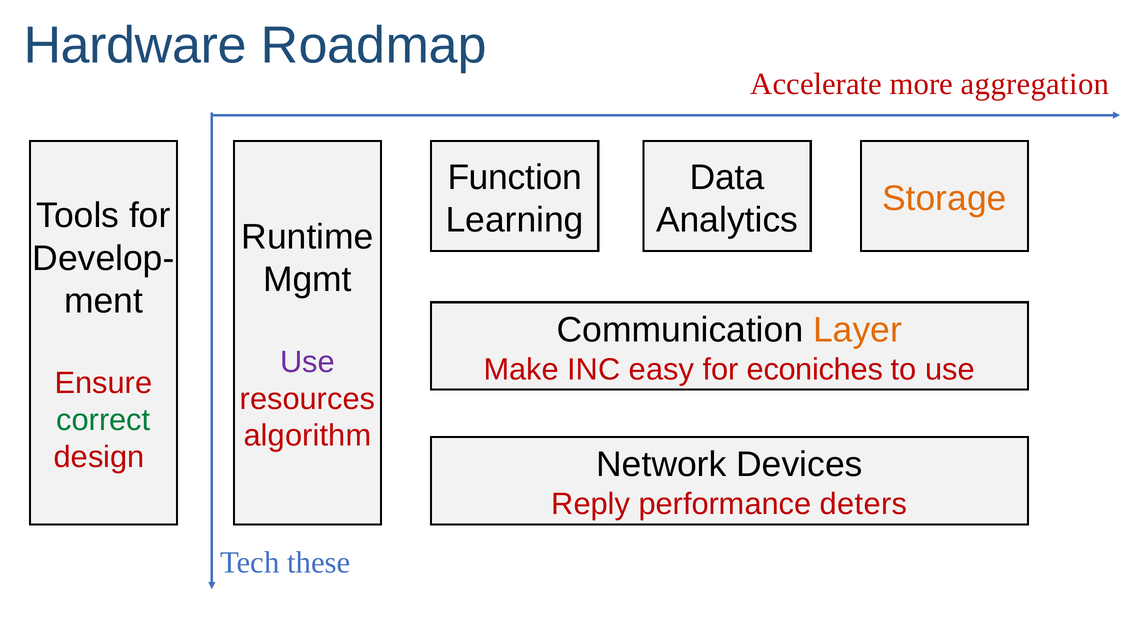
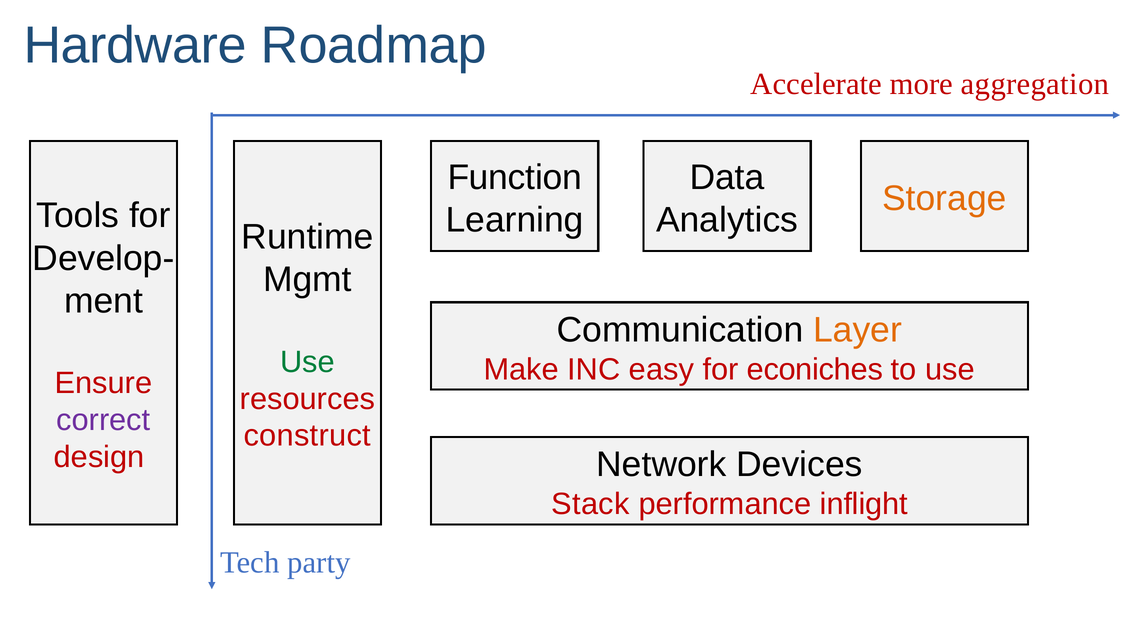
Use colour: purple -> green (308, 362)
correct colour: green -> purple (103, 420)
algorithm: algorithm -> construct (307, 436)
Reply: Reply -> Stack (591, 504)
deters: deters -> inflight (864, 504)
these: these -> party (319, 562)
